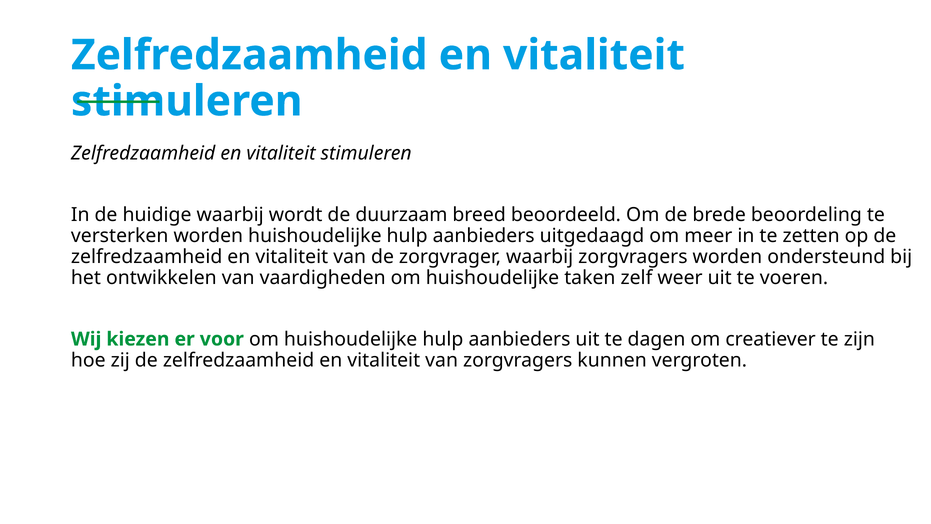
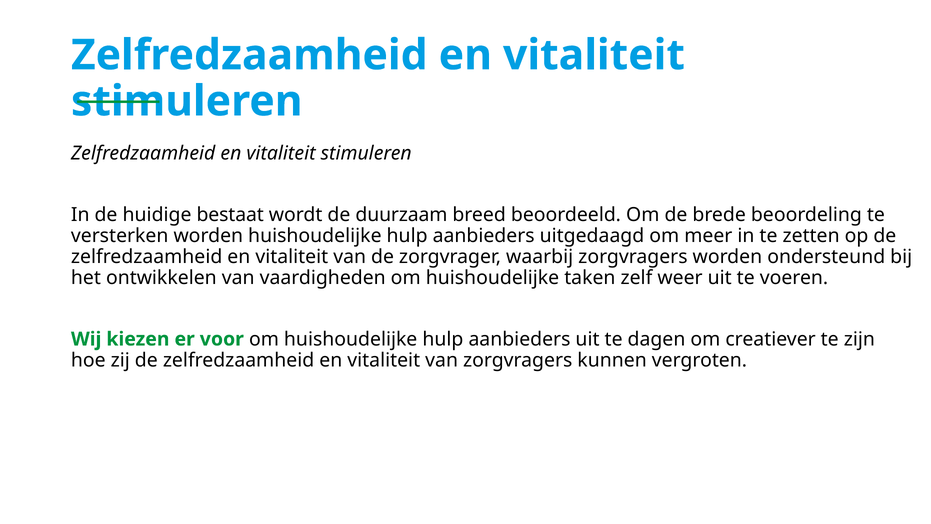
huidige waarbij: waarbij -> bestaat (230, 215)
